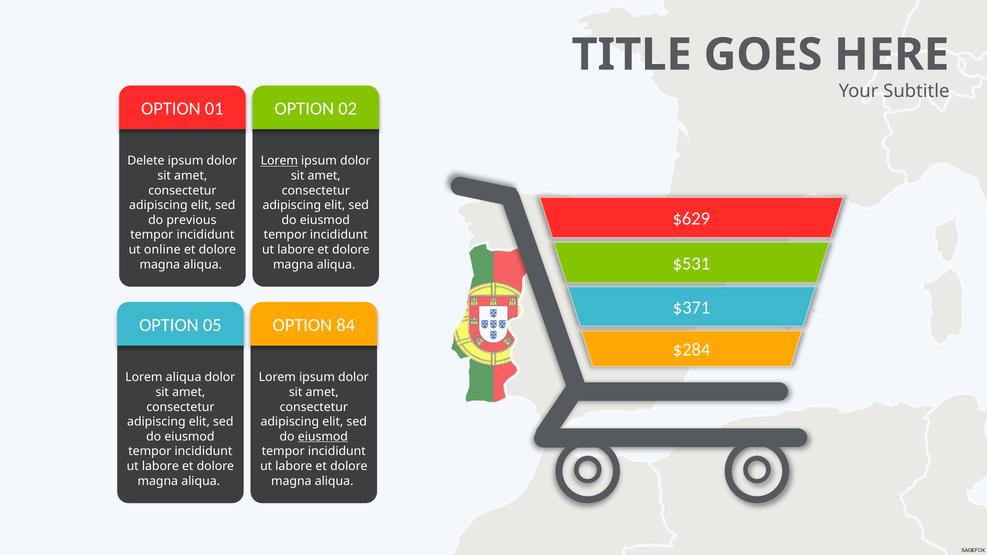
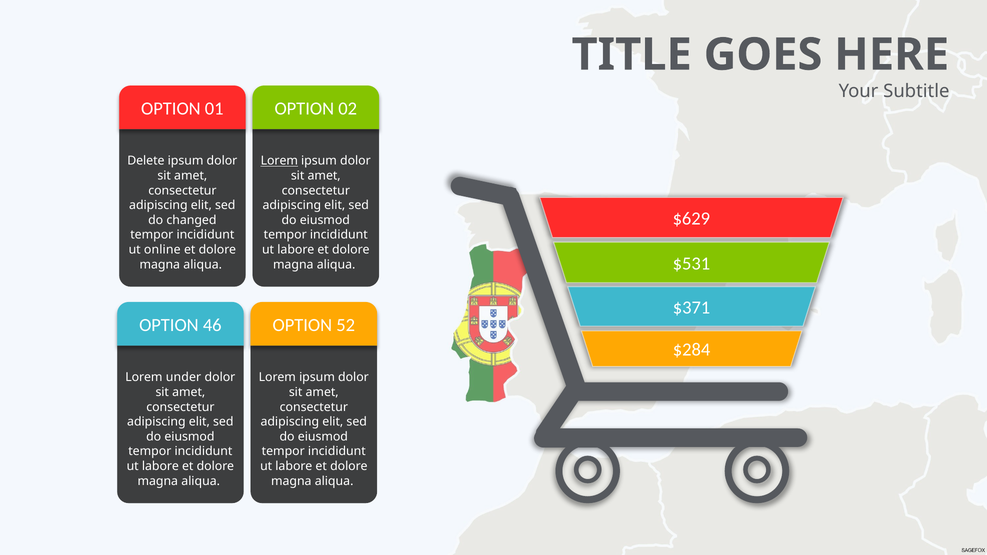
previous: previous -> changed (191, 220)
05: 05 -> 46 (212, 325)
84: 84 -> 52 (346, 325)
Lorem aliqua: aliqua -> under (184, 377)
eiusmod underline: present -> none (323, 437)
